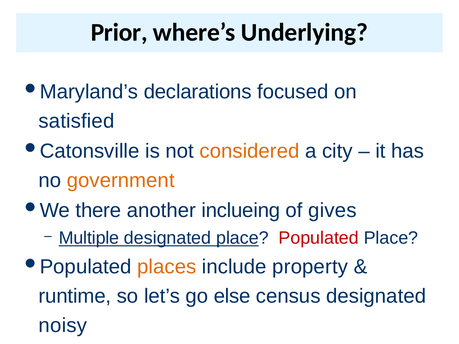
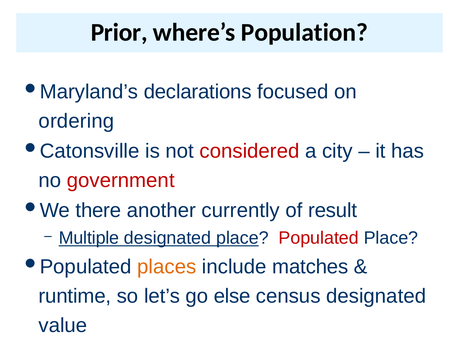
Underlying: Underlying -> Population (304, 33)
satisfied: satisfied -> ordering (76, 121)
considered colour: orange -> red (250, 151)
government colour: orange -> red (121, 181)
inclueing: inclueing -> currently (241, 211)
gives: gives -> result (333, 211)
property: property -> matches (310, 267)
noisy: noisy -> value (63, 326)
